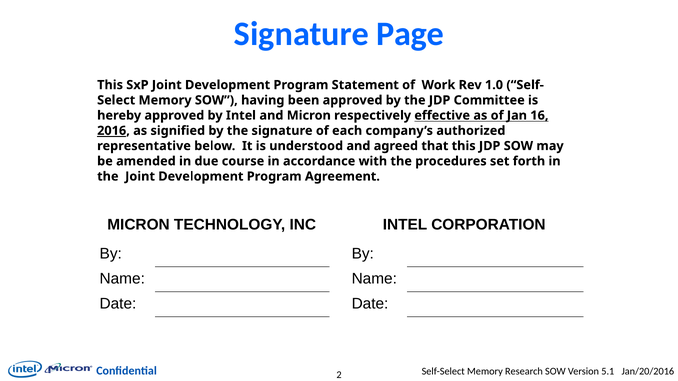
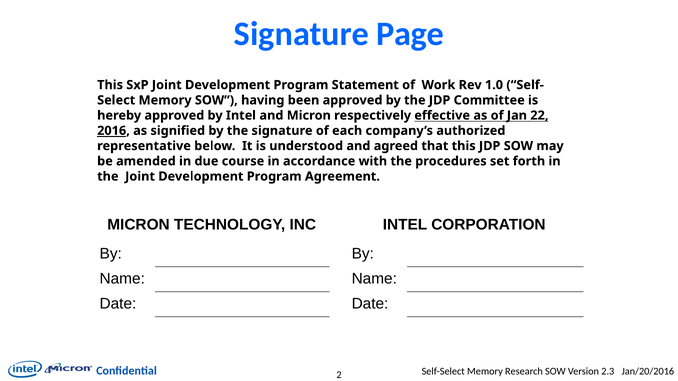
16: 16 -> 22 (539, 116)
5.1: 5.1 -> 2.3 (608, 372)
